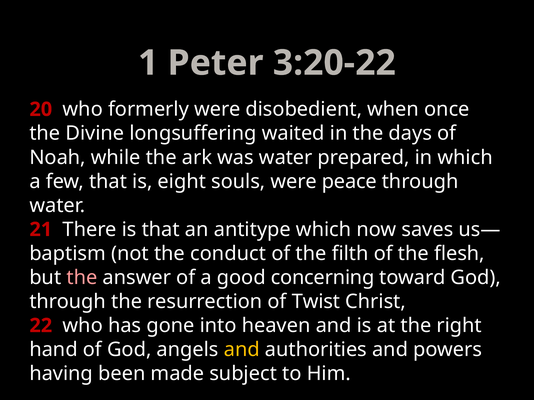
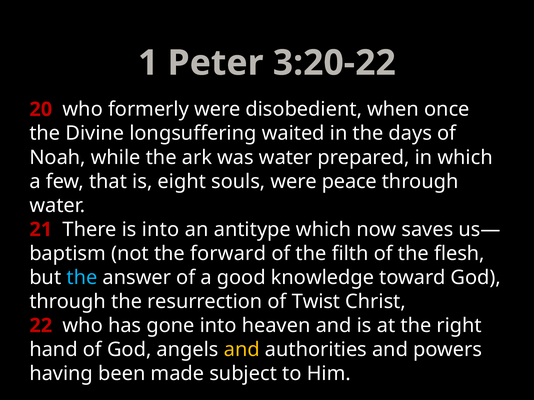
is that: that -> into (161, 230)
conduct: conduct -> forward (228, 254)
the colour: pink -> light blue (82, 278)
concerning: concerning -> knowledge (323, 278)
